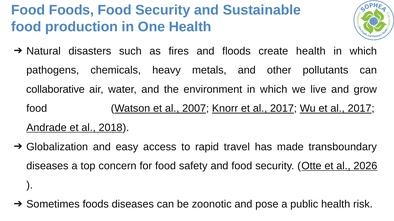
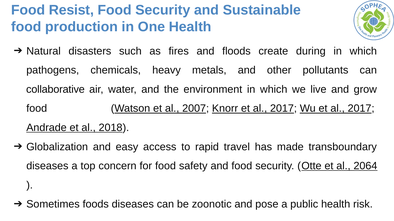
Food Foods: Foods -> Resist (71, 10)
create health: health -> during (311, 51)
2026: 2026 -> 2064 (365, 166)
